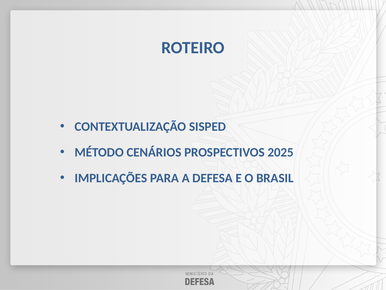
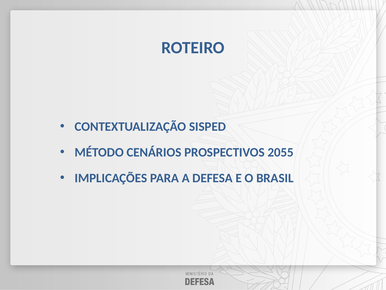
2025: 2025 -> 2055 (281, 152)
